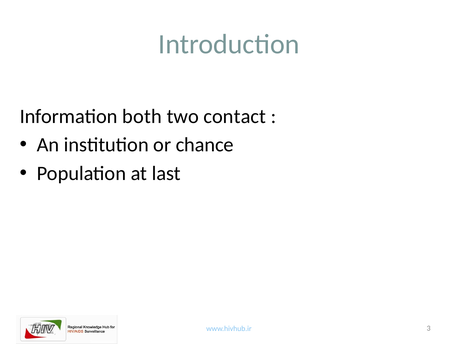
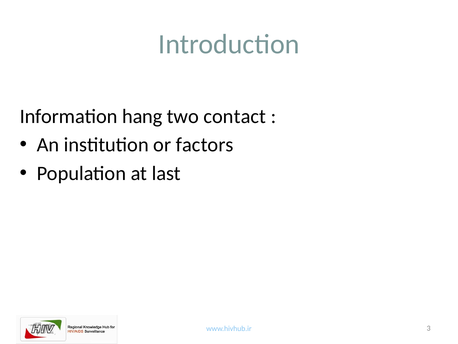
both: both -> hang (142, 116)
chance: chance -> factors (205, 145)
